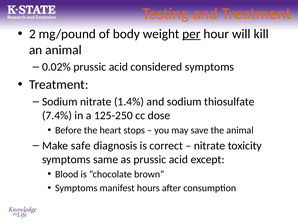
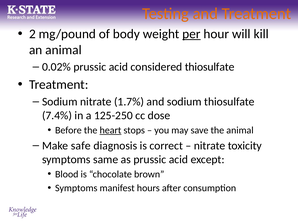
considered symptoms: symptoms -> thiosulfate (210, 67)
1.4%: 1.4% -> 1.7% (129, 102)
heart underline: none -> present (110, 131)
